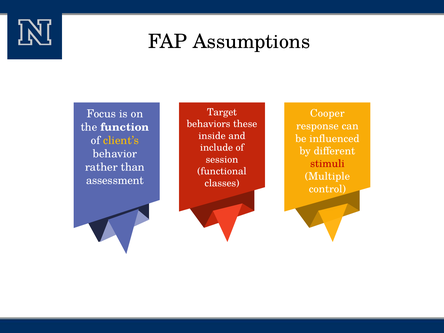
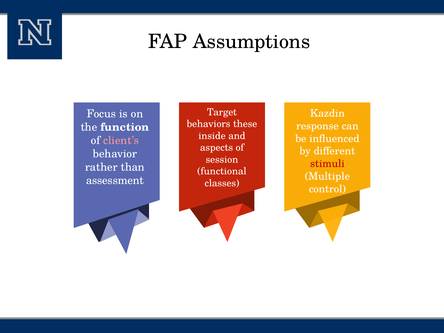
Cooper: Cooper -> Kazdin (327, 113)
client’s colour: yellow -> pink (121, 140)
include: include -> aspects (217, 148)
